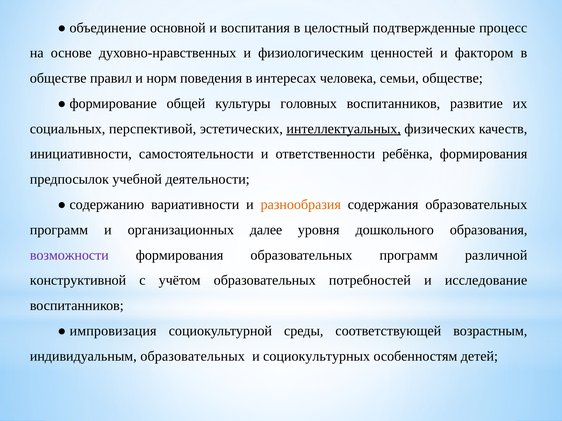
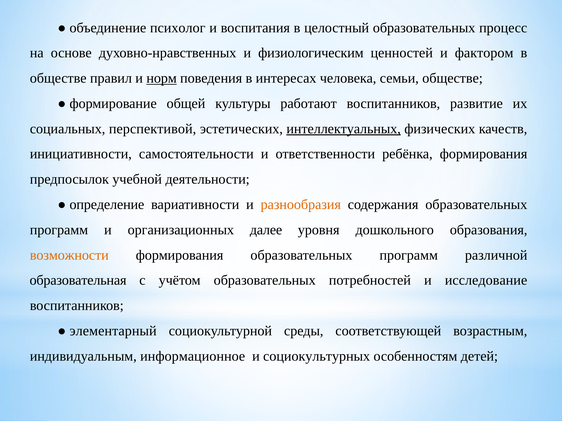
основной: основной -> психолог (178, 28)
целостный подтвержденные: подтвержденные -> образовательных (424, 28)
норм underline: none -> present (162, 78)
головных: головных -> работают (309, 104)
содержанию: содержанию -> определение (107, 205)
возможности colour: purple -> orange (69, 255)
конструктивной: конструктивной -> образовательная (78, 281)
импровизация: импровизация -> элементарный (113, 331)
индивидуальным образовательных: образовательных -> информационное (193, 357)
